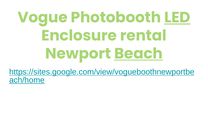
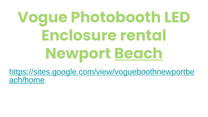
LED underline: present -> none (177, 18)
